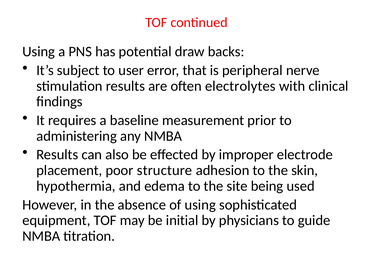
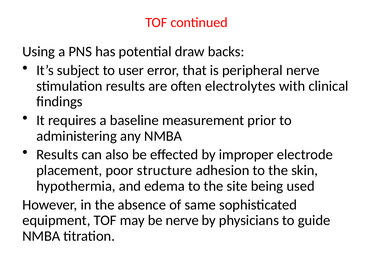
of using: using -> same (200, 205)
be initial: initial -> nerve (182, 220)
